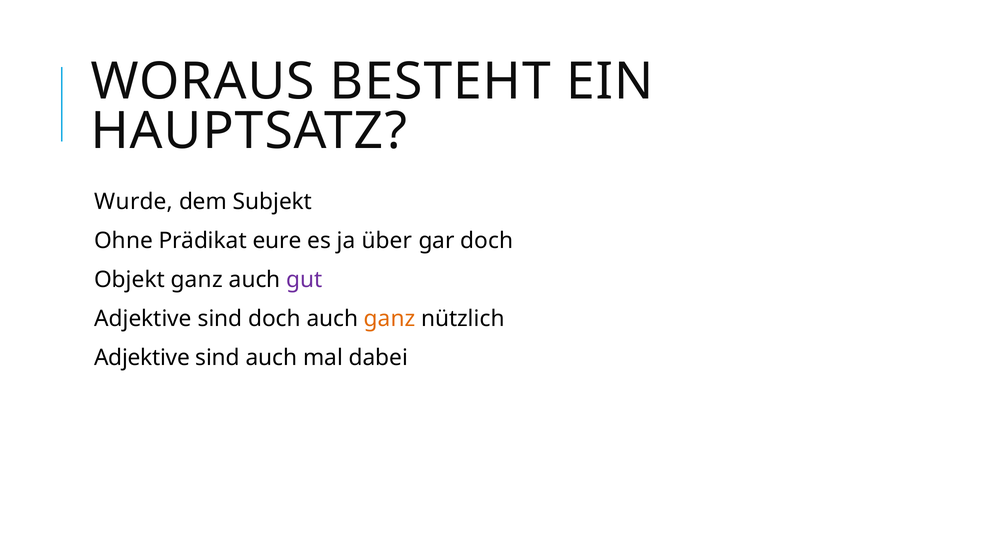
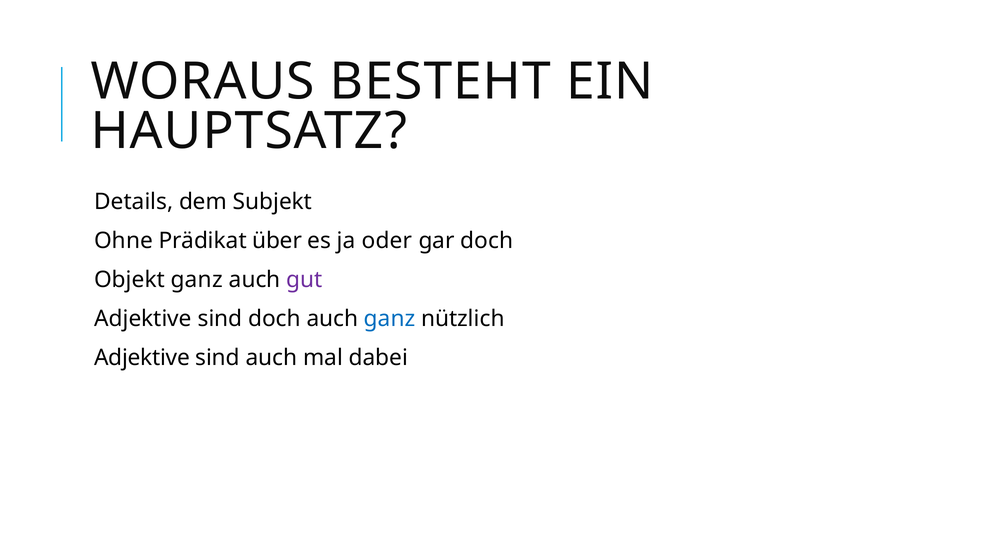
Wurde: Wurde -> Details (134, 202)
eure: eure -> über (277, 241)
über: über -> oder (387, 241)
ganz colour: orange -> blue (390, 319)
